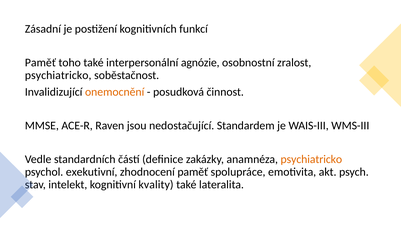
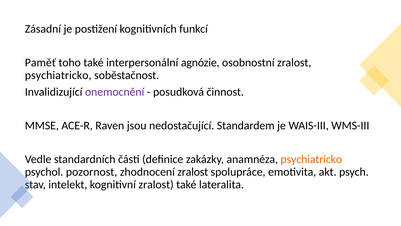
onemocnění colour: orange -> purple (115, 92)
exekutivní: exekutivní -> pozornost (92, 172)
zhodnocení paměť: paměť -> zralost (193, 172)
kognitivní kvality: kvality -> zralost (156, 184)
